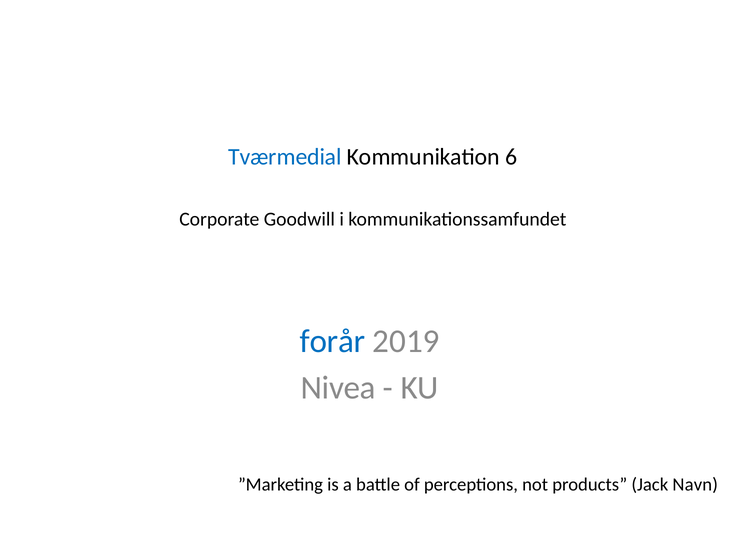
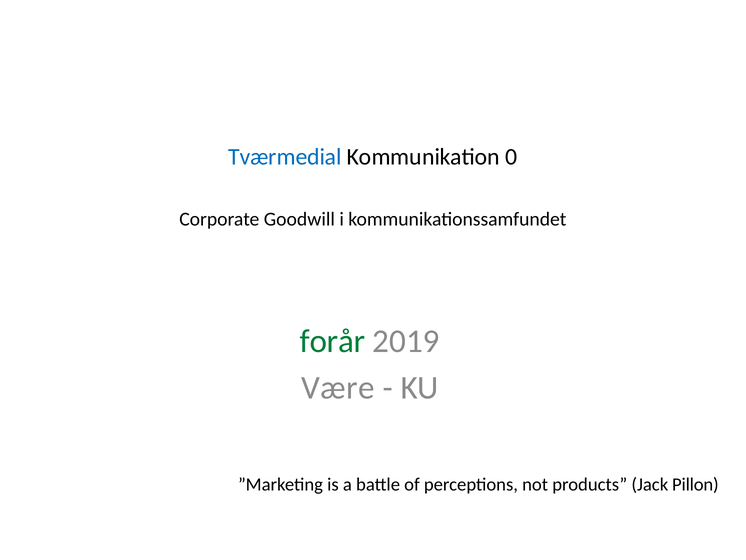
6: 6 -> 0 (511, 157)
forår colour: blue -> green (332, 341)
Nivea: Nivea -> Være (338, 387)
Navn: Navn -> Pillon (695, 484)
